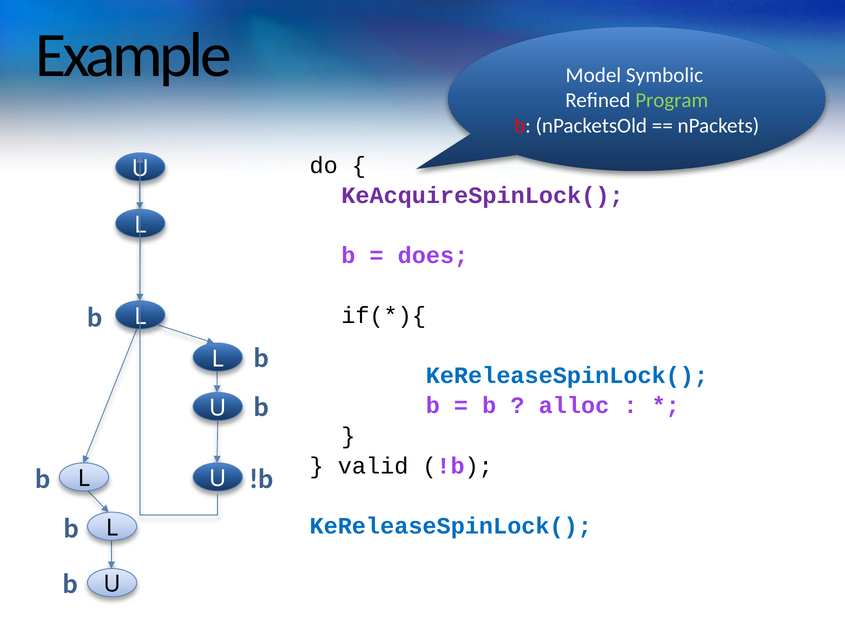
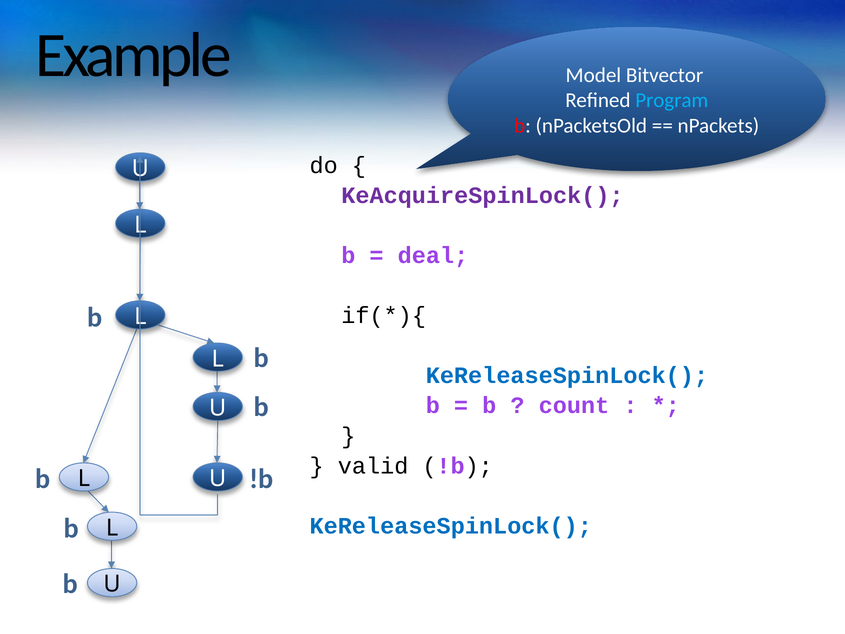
Symbolic: Symbolic -> Bitvector (665, 75)
Program colour: light green -> light blue (672, 100)
does: does -> deal (433, 255)
alloc: alloc -> count (574, 406)
